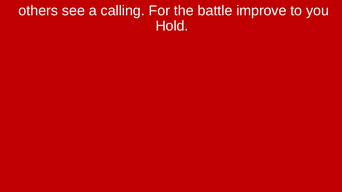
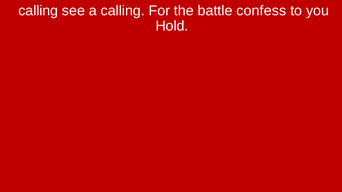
others: others -> calling (38, 11)
improve: improve -> confess (261, 11)
